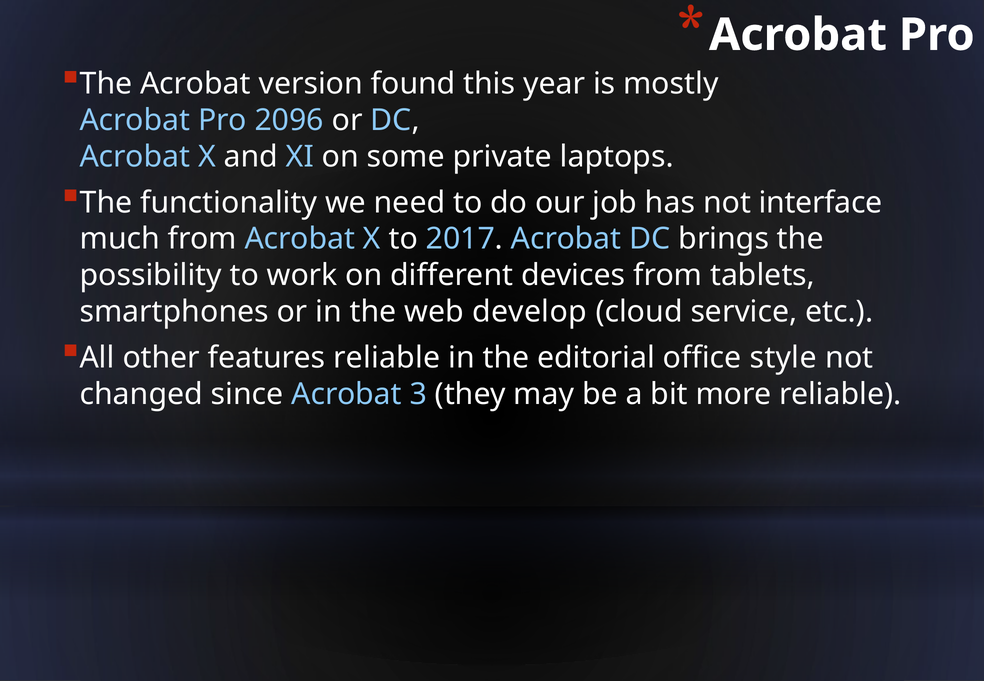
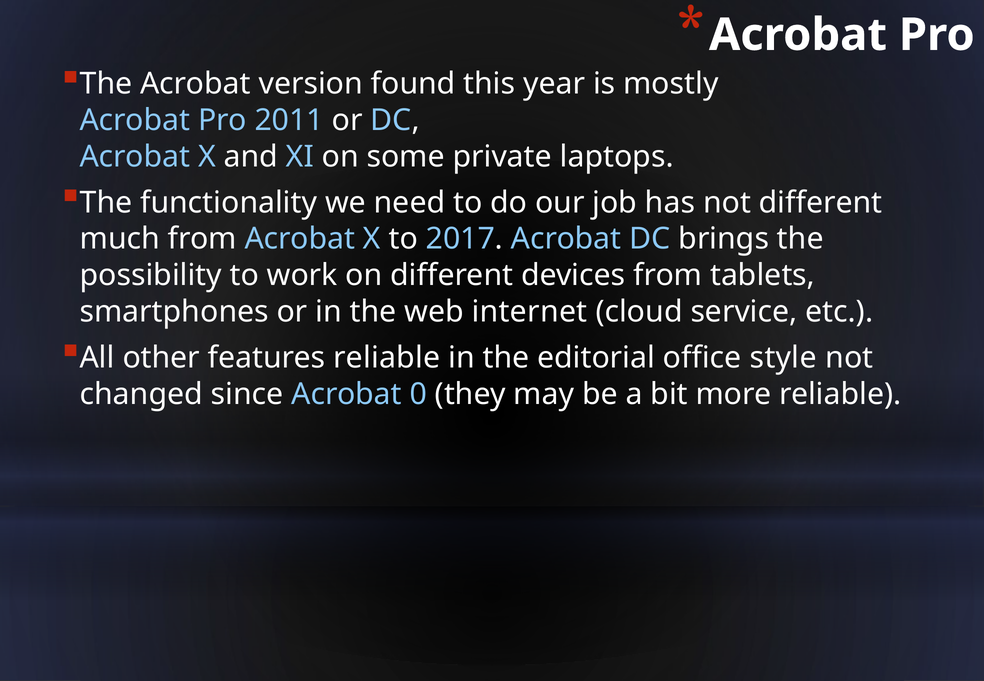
2096: 2096 -> 2011 (289, 120)
not interface: interface -> different (821, 203)
develop: develop -> internet (529, 312)
3: 3 -> 0 (418, 394)
